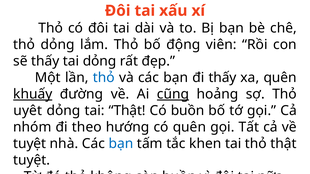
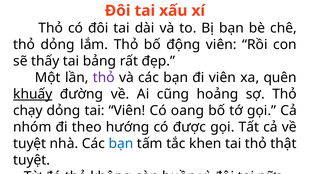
tai dỏng: dỏng -> bảng (99, 61)
thỏ colour: blue -> purple (104, 78)
đi thấy: thấy -> viên (222, 78)
cũng underline: present -> none (173, 94)
uyêt: uyêt -> chạy (28, 111)
tai Thật: Thật -> Viên (127, 111)
Có buồn: buồn -> oang (187, 111)
có quên: quên -> được (189, 127)
